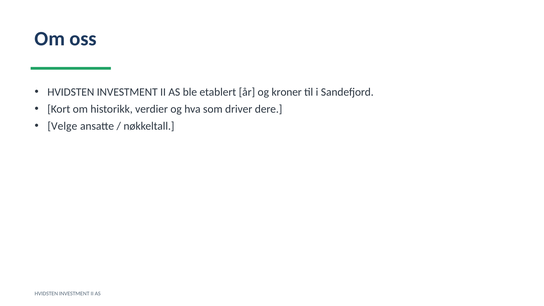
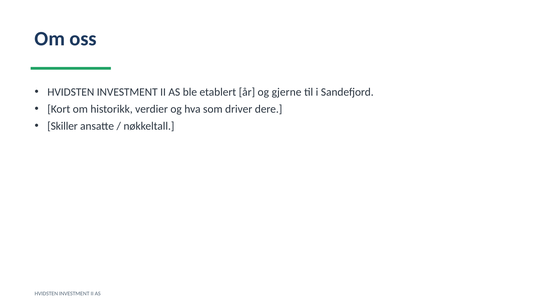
kroner: kroner -> gjerne (287, 92)
Velge: Velge -> Skiller (63, 126)
